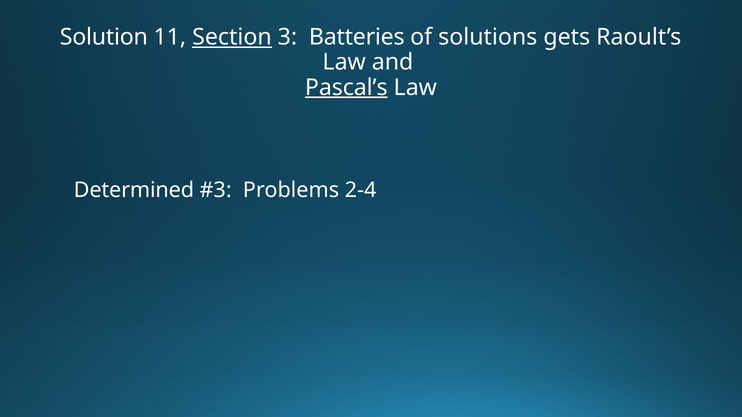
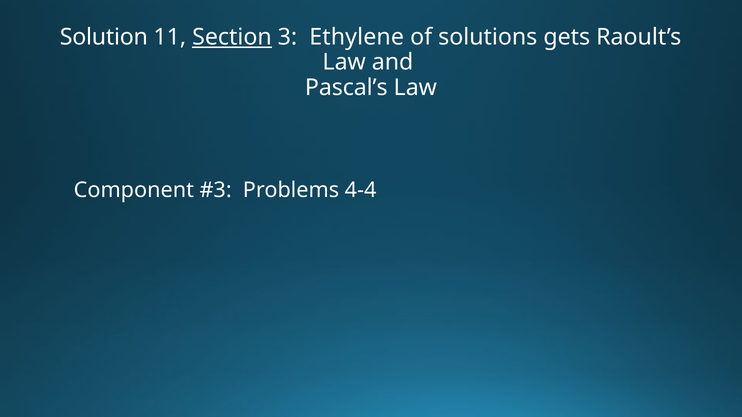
Batteries: Batteries -> Ethylene (357, 37)
Pascal’s underline: present -> none (346, 87)
Determined: Determined -> Component (134, 190)
2-4: 2-4 -> 4-4 (361, 190)
